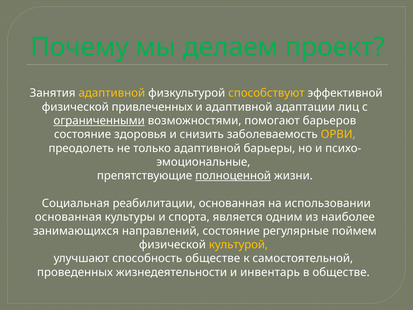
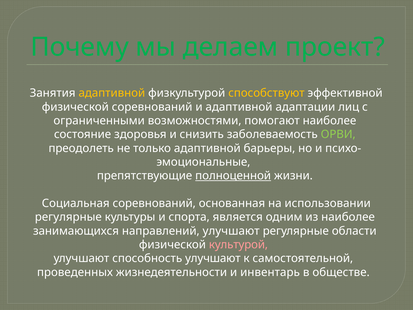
физической привлеченных: привлеченных -> соревнований (152, 107)
ограниченными underline: present -> none (99, 121)
помогают барьеров: барьеров -> наиболее (329, 121)
ОРВИ colour: yellow -> light green (338, 134)
Социальная реабилитации: реабилитации -> соревнований (154, 203)
основанная: основанная -> регулярные (68, 217)
направлений состояние: состояние -> улучшают (231, 231)
поймем: поймем -> области (354, 231)
культурой colour: yellow -> pink (238, 245)
способность обществе: обществе -> улучшают (213, 258)
